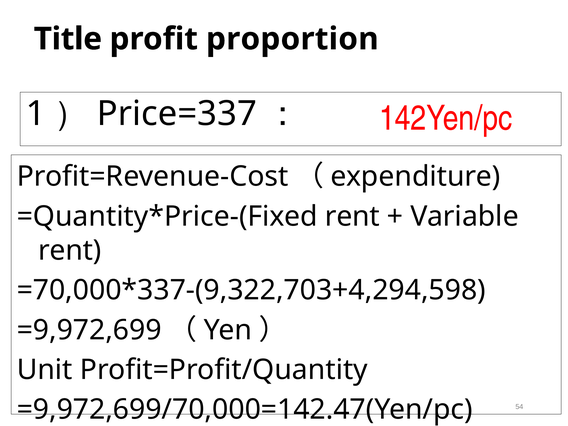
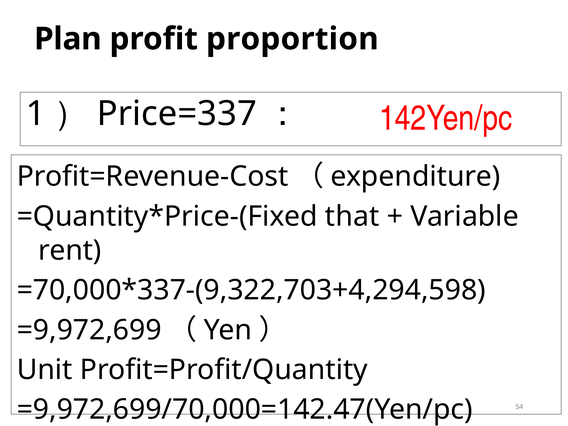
Title: Title -> Plan (68, 39)
rent: rent -> that (352, 216)
